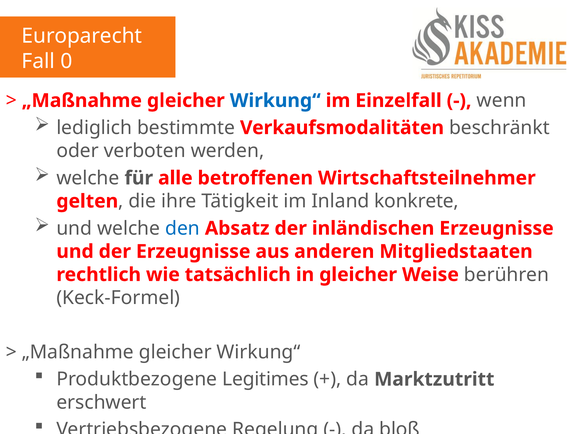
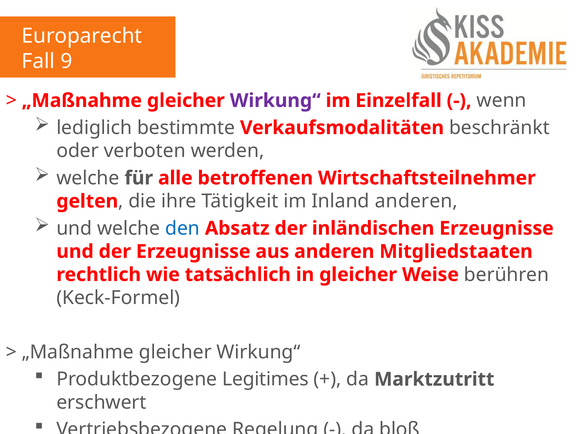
0: 0 -> 9 (66, 61)
Wirkung“ colour: blue -> purple (275, 101)
Inland konkrete: konkrete -> anderen (416, 201)
